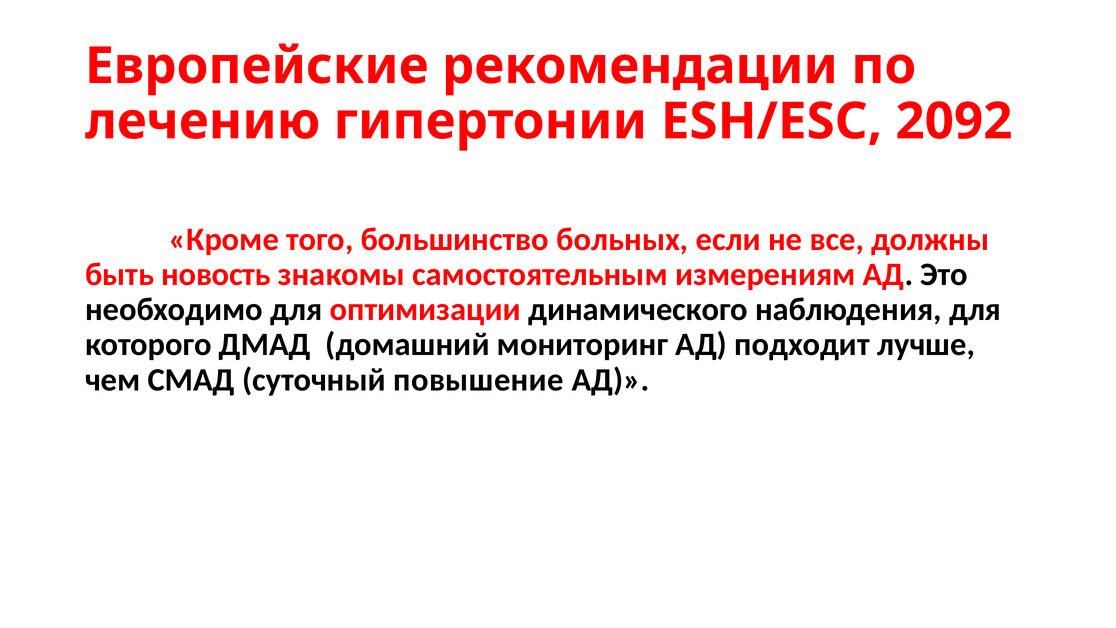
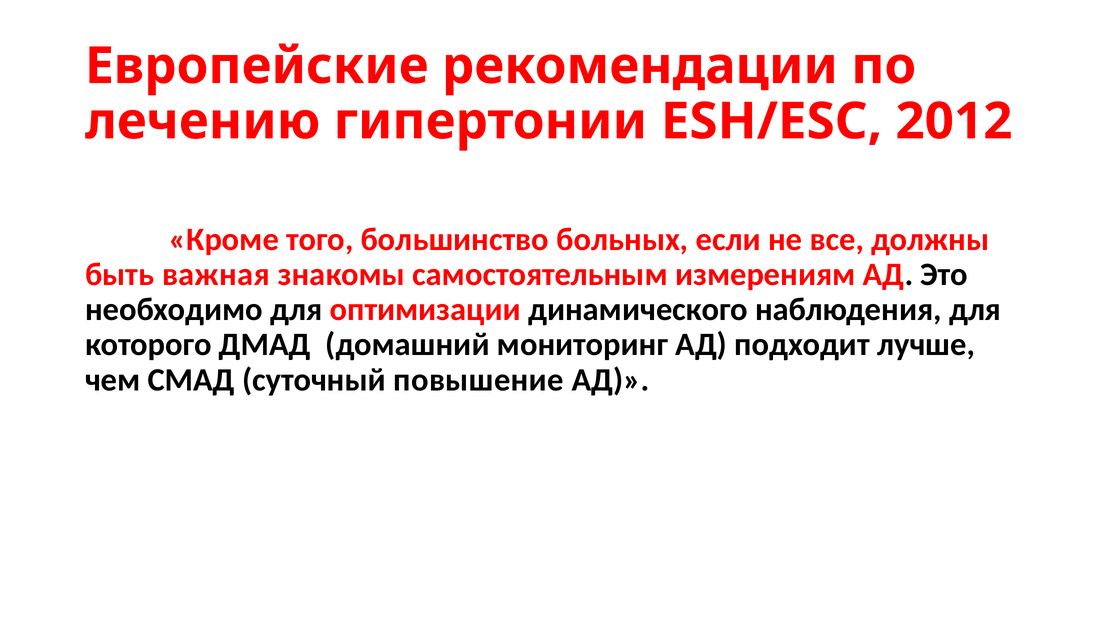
2092: 2092 -> 2012 (954, 121)
новость: новость -> важная (216, 274)
